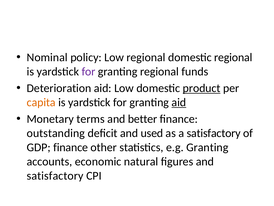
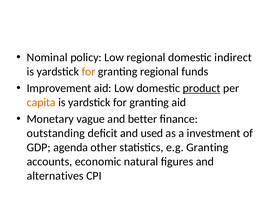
domestic regional: regional -> indirect (233, 57)
for colour: purple -> orange (89, 71)
Deterioration: Deterioration -> Improvement (59, 88)
aid underline: present -> none (179, 102)
terms: terms -> vague (91, 119)
a satisfactory: satisfactory -> investment (214, 133)
GDP finance: finance -> agenda (71, 147)
satisfactory: satisfactory -> alternatives (55, 175)
